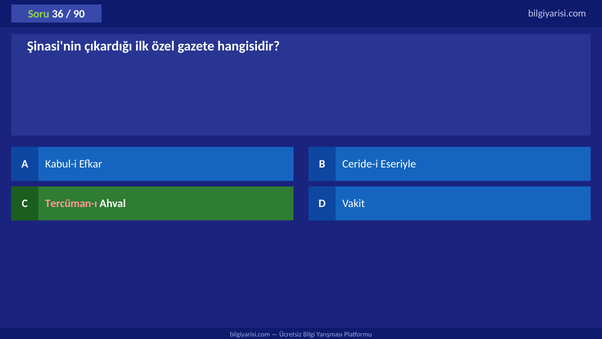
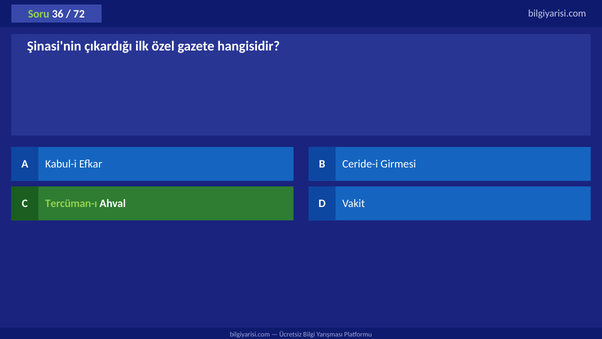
90: 90 -> 72 (79, 14)
Eseriyle: Eseriyle -> Girmesi (398, 164)
Tercüman-ı colour: pink -> light green (71, 203)
